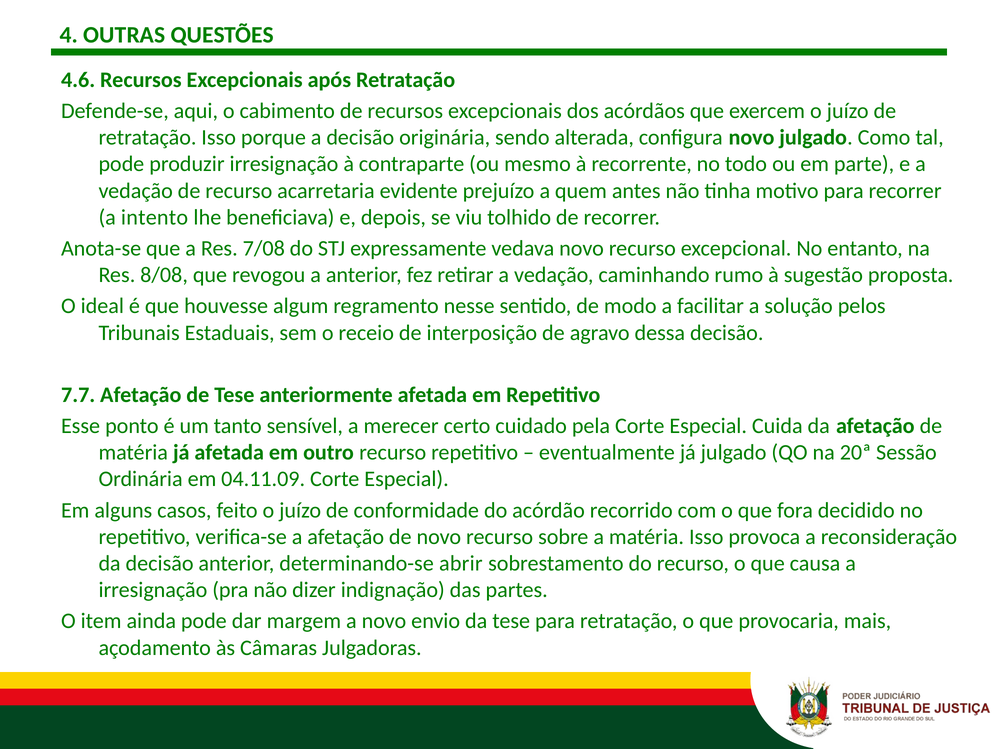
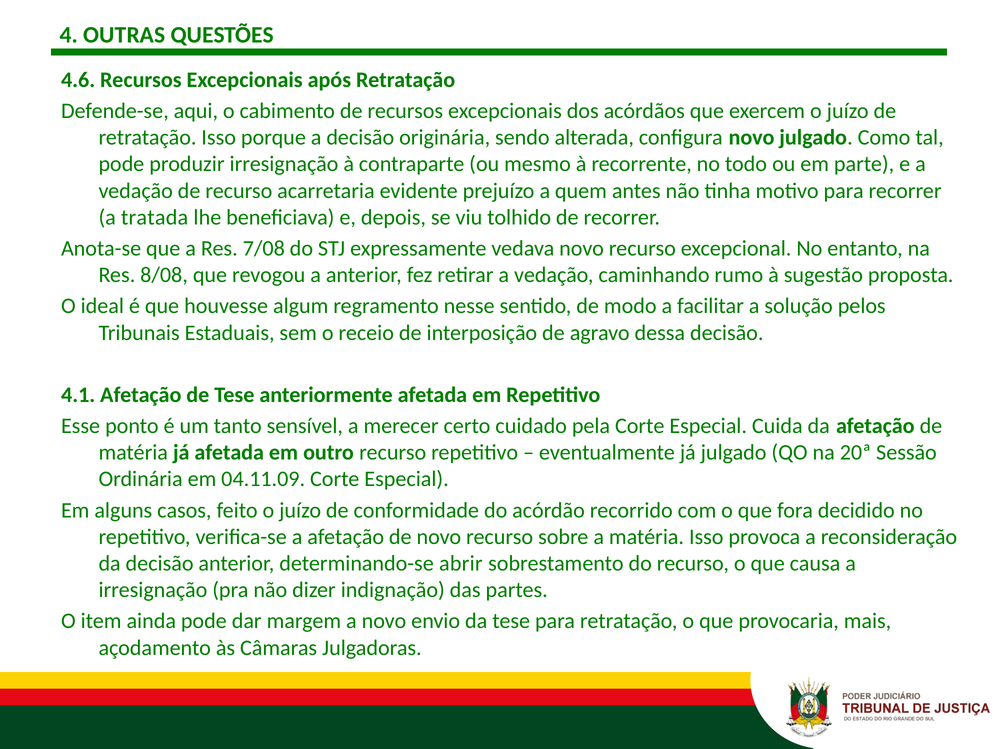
intento: intento -> tratada (155, 217)
7.7: 7.7 -> 4.1 (78, 395)
